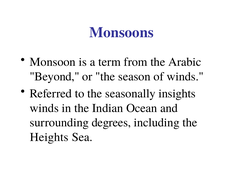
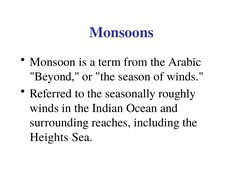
insights: insights -> roughly (177, 94)
degrees: degrees -> reaches (111, 123)
